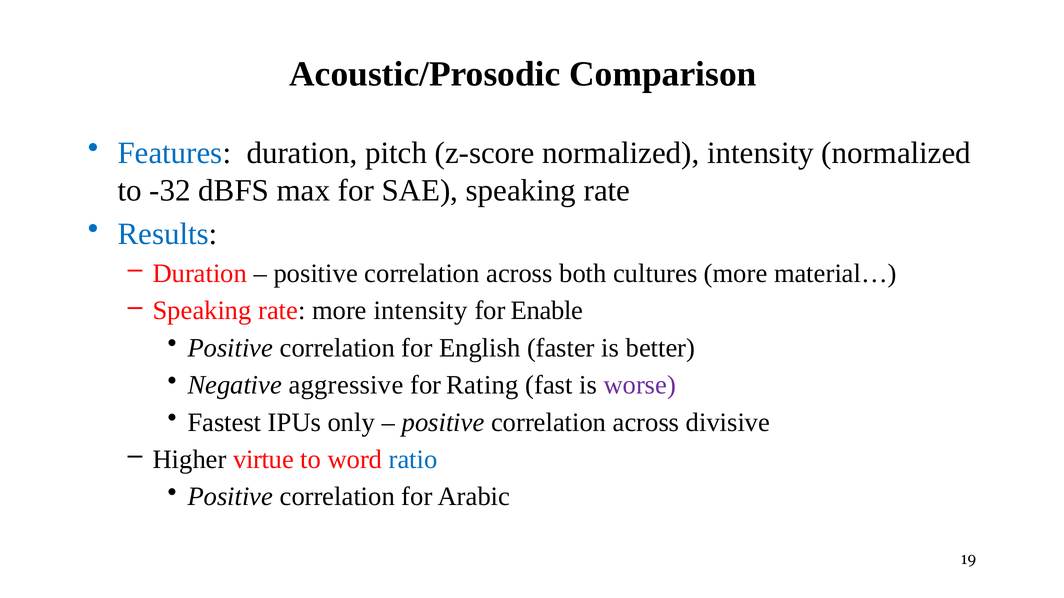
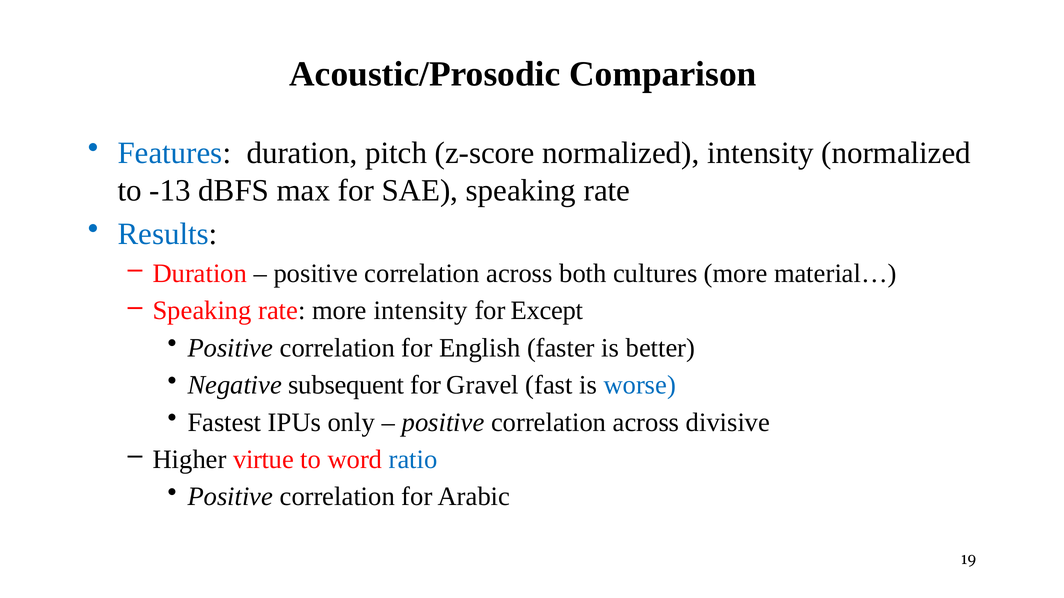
-32: -32 -> -13 (170, 191)
Enable: Enable -> Except (547, 311)
aggressive: aggressive -> subsequent (346, 385)
Rating: Rating -> Gravel (483, 385)
worse colour: purple -> blue (640, 385)
